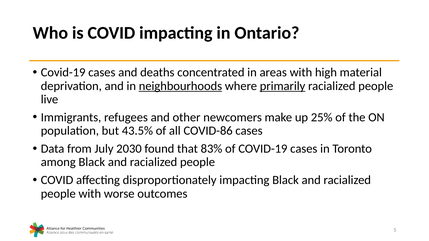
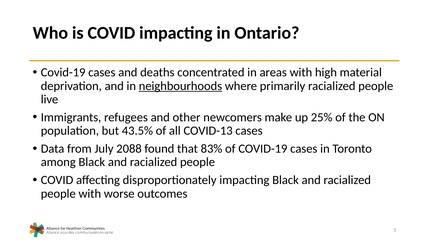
primarily underline: present -> none (283, 86)
COVID-86: COVID-86 -> COVID-13 (208, 131)
2030: 2030 -> 2088 (129, 149)
